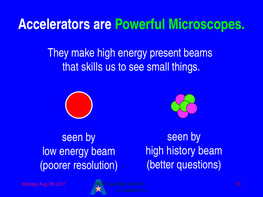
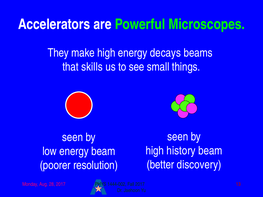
present: present -> decays (165, 53)
questions: questions -> discovery (199, 165)
